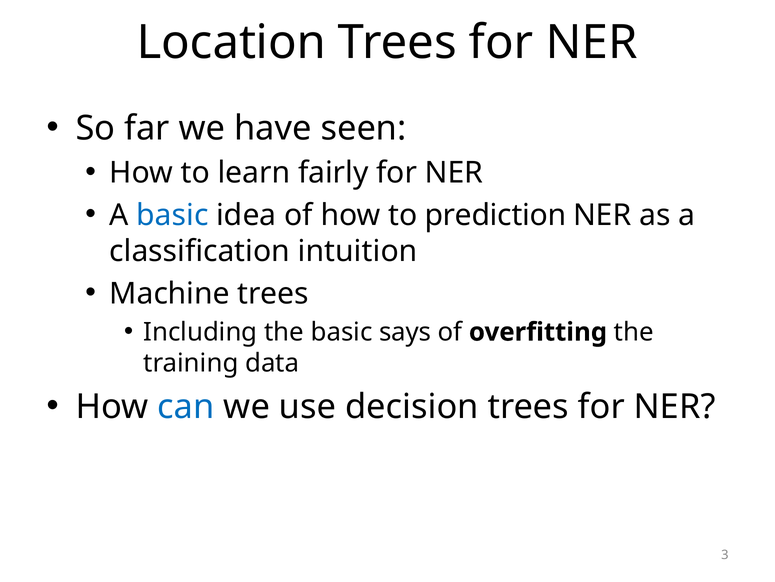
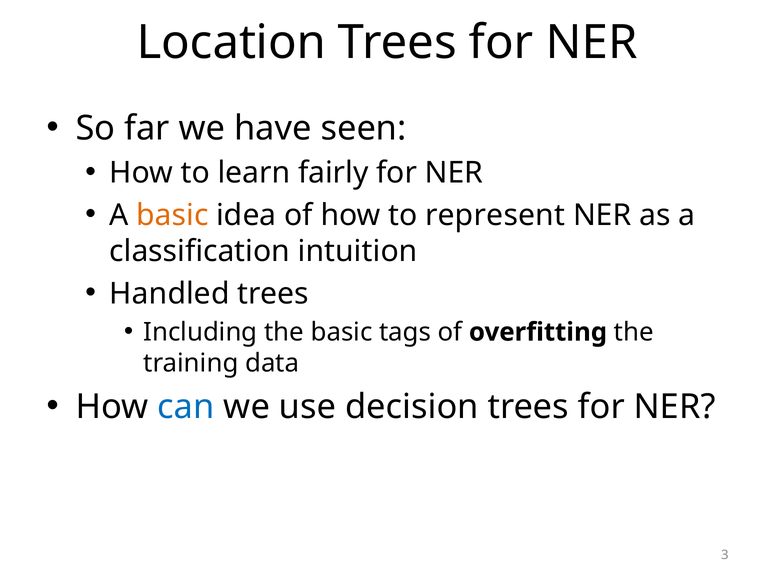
basic colour: blue -> orange (172, 215)
prediction: prediction -> represent (495, 215)
Machine: Machine -> Handled (170, 293)
says: says -> tags (405, 332)
